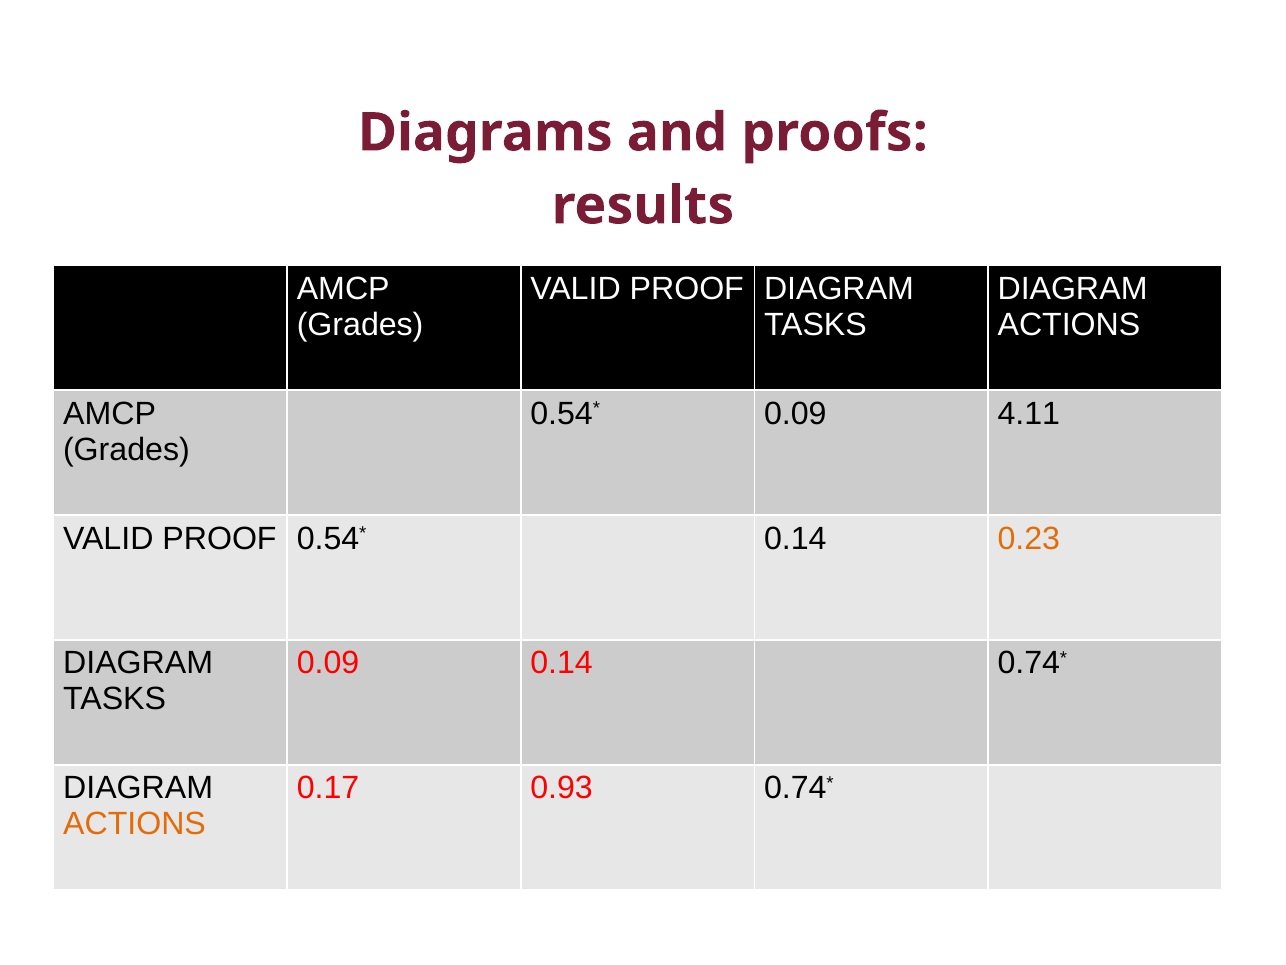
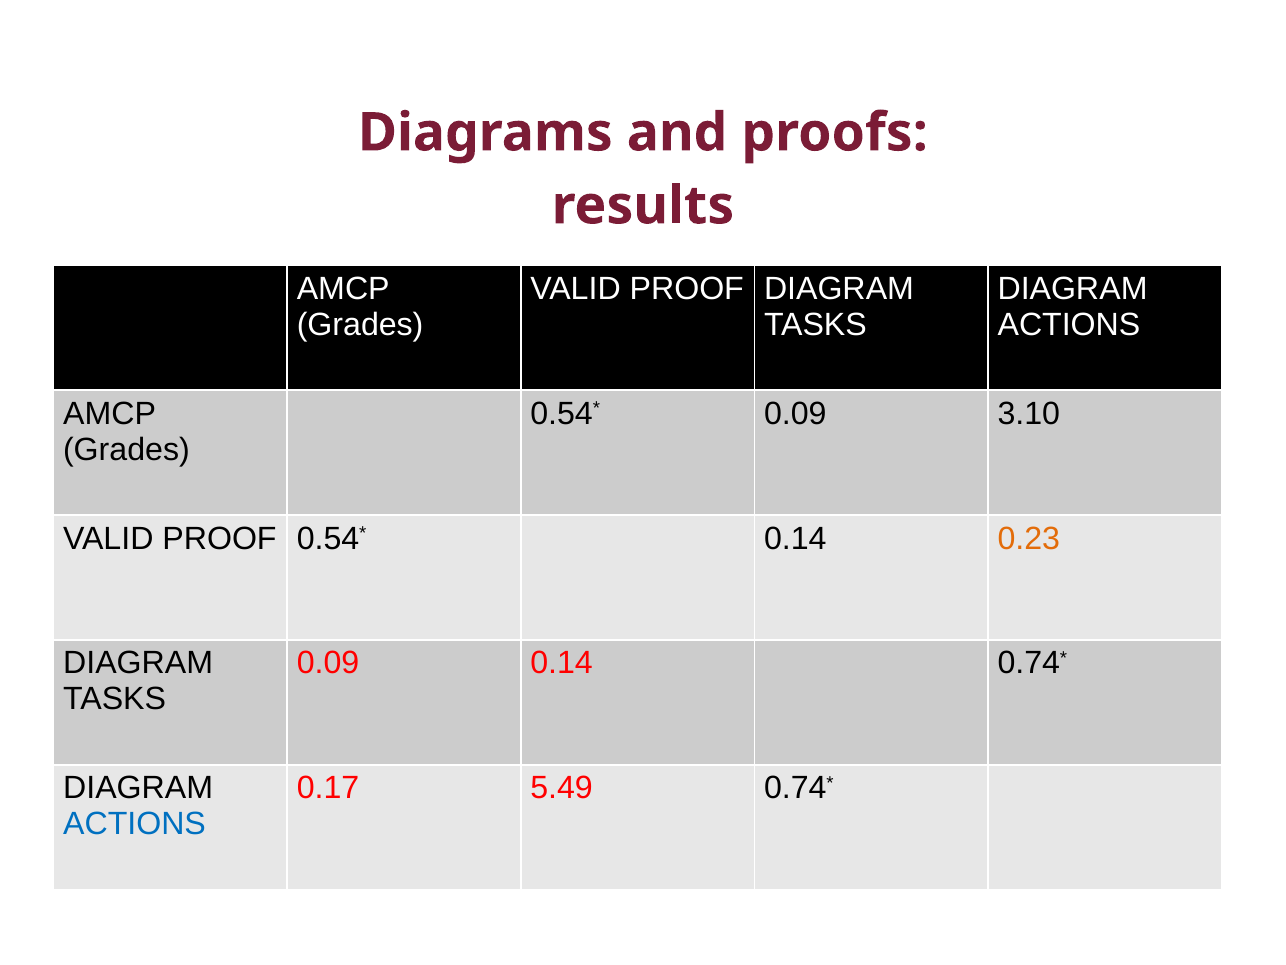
4.11: 4.11 -> 3.10 (1029, 413)
0.93: 0.93 -> 5.49 (562, 788)
ACTIONS colour: orange -> blue (135, 824)
